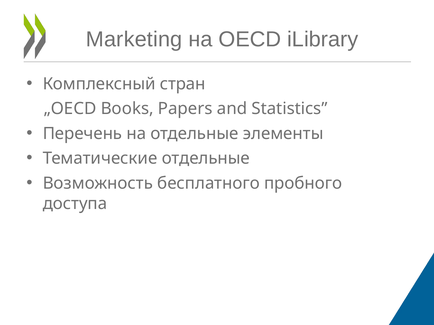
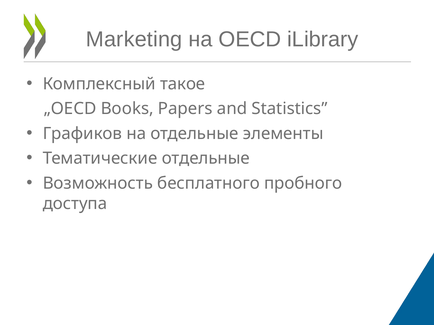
стран: стран -> такое (183, 84)
Перечень: Перечень -> Графиков (82, 134)
